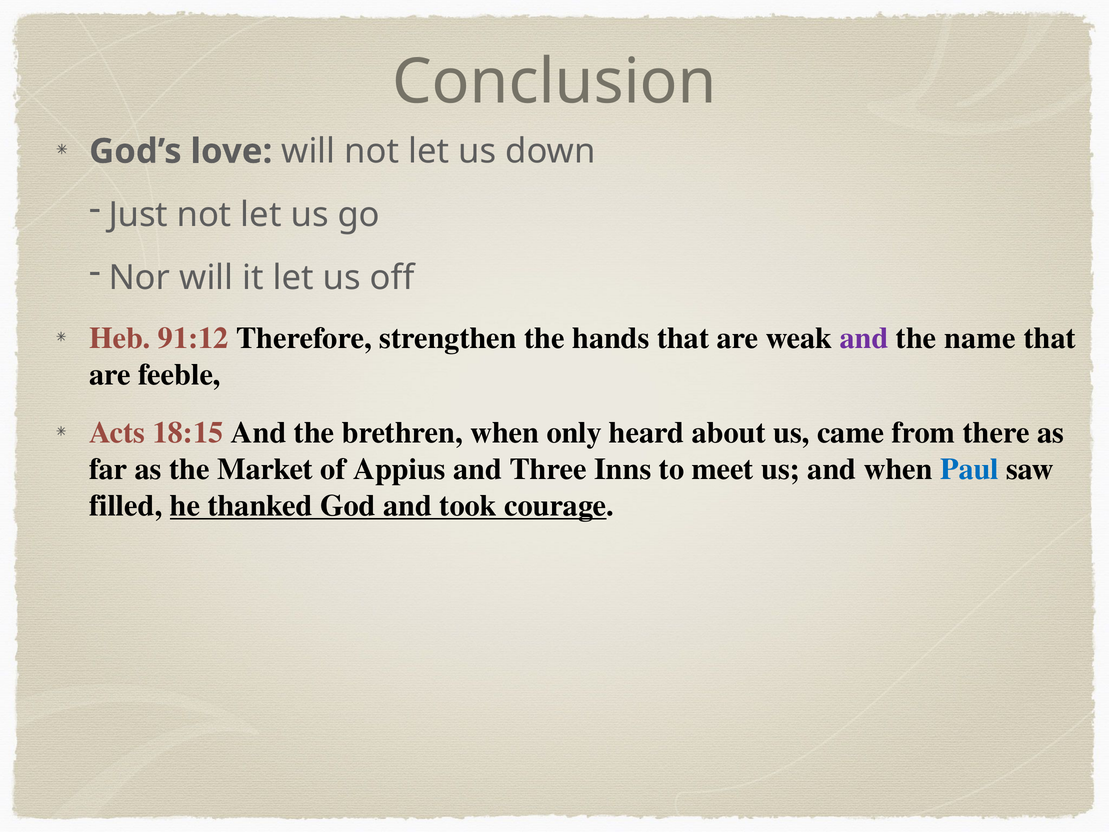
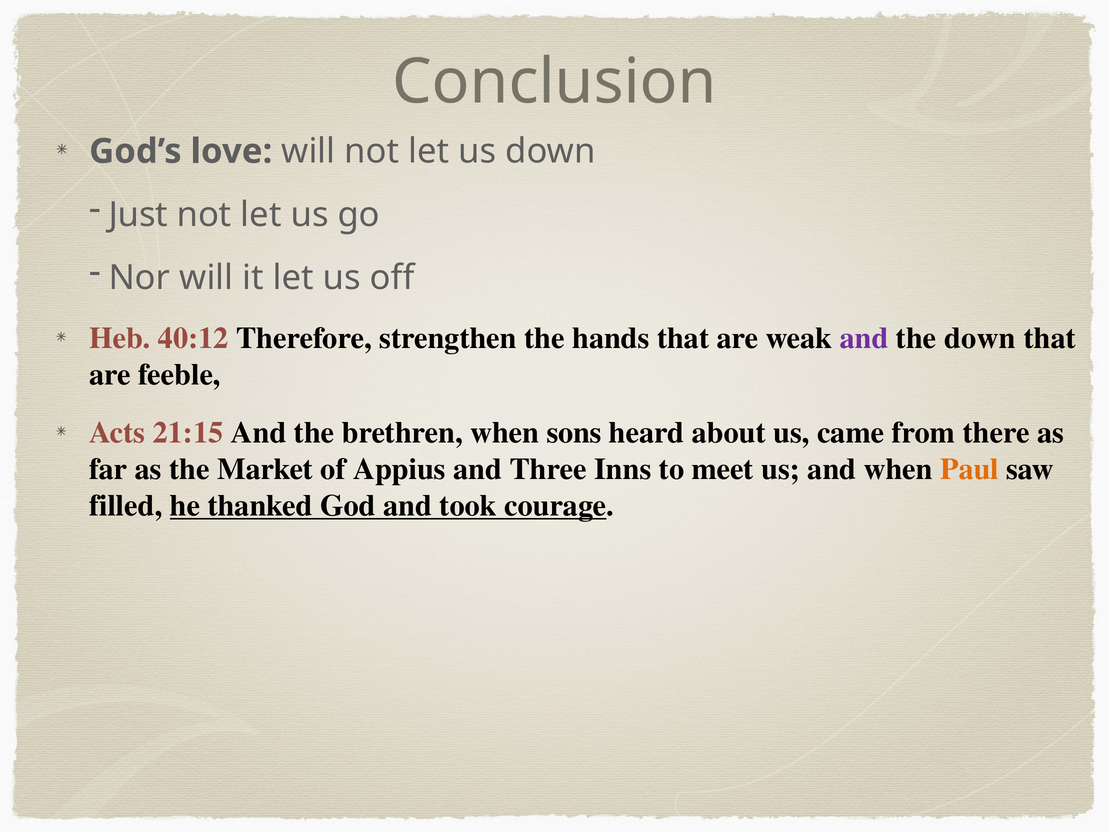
91:12: 91:12 -> 40:12 (193, 338)
the name: name -> down (980, 338)
18:15: 18:15 -> 21:15 (188, 433)
only: only -> sons (574, 433)
Paul colour: blue -> orange (969, 469)
